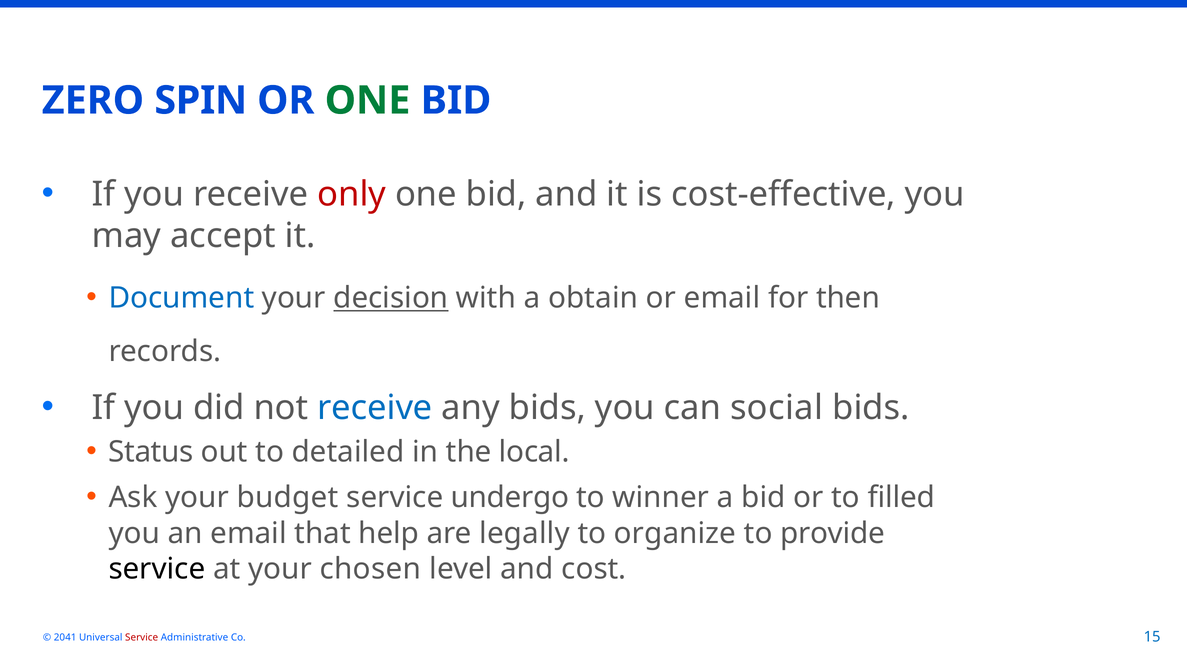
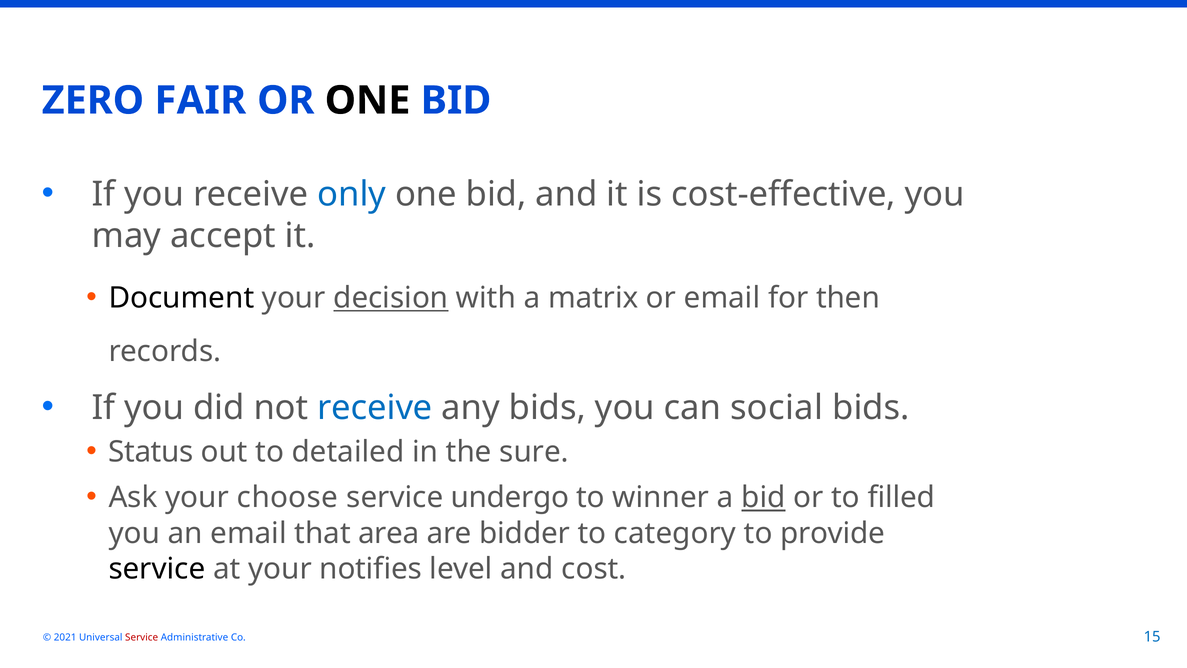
SPIN: SPIN -> FAIR (200, 101)
ONE colour: green -> black (368, 101)
only colour: red -> blue (352, 194)
Document colour: blue -> black (181, 298)
obtain: obtain -> matrix (593, 298)
local: local -> sure (534, 452)
budget: budget -> choose (287, 497)
bid underline: none -> present (763, 497)
help: help -> area (389, 533)
legally: legally -> bidder (525, 533)
organize: organize -> category (675, 533)
chosen: chosen -> notifies (371, 569)
2041: 2041 -> 2021 (65, 637)
